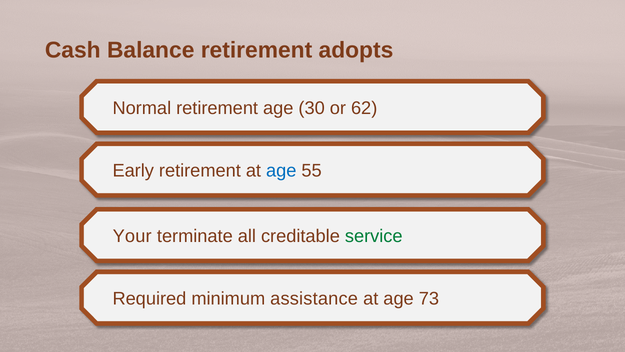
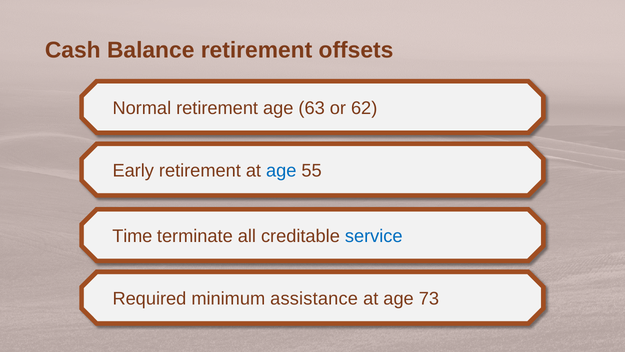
adopts: adopts -> offsets (356, 50)
30: 30 -> 63 (312, 108)
Your: Your -> Time (132, 236)
service colour: green -> blue (374, 236)
